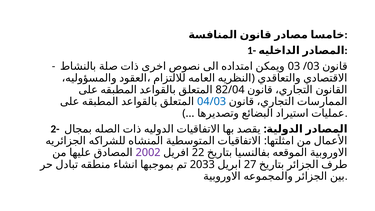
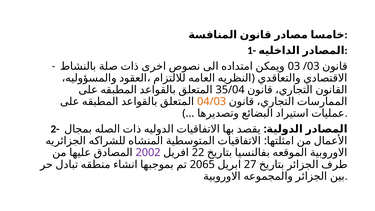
82/04: 82/04 -> 35/04 (230, 90)
04/03 colour: blue -> orange (212, 102)
2033: 2033 -> 2065 (202, 164)
